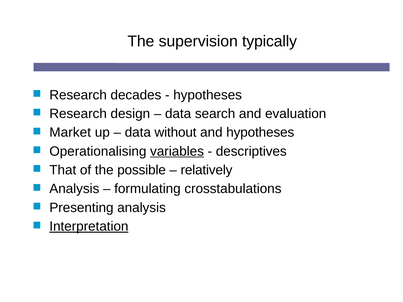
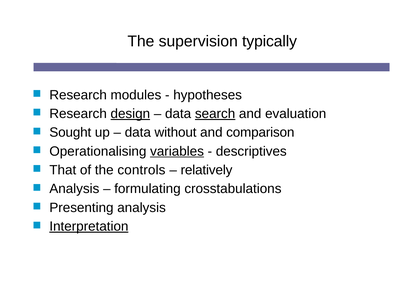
decades: decades -> modules (136, 95)
design underline: none -> present (130, 114)
search underline: none -> present (215, 114)
Market: Market -> Sought (70, 133)
and hypotheses: hypotheses -> comparison (260, 133)
possible: possible -> controls (141, 170)
